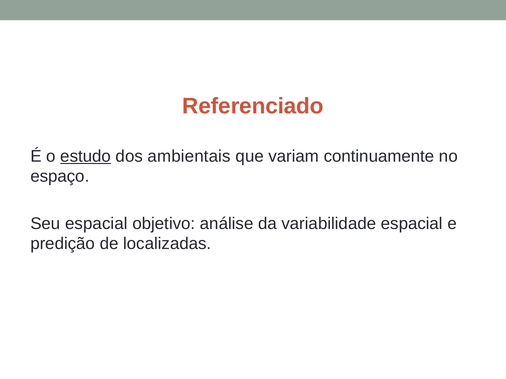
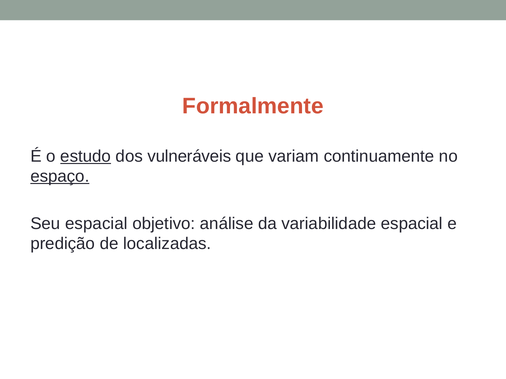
Referenciado: Referenciado -> Formalmente (253, 106)
ambientais: ambientais -> vulneráveis (189, 156)
espaço underline: none -> present (60, 177)
